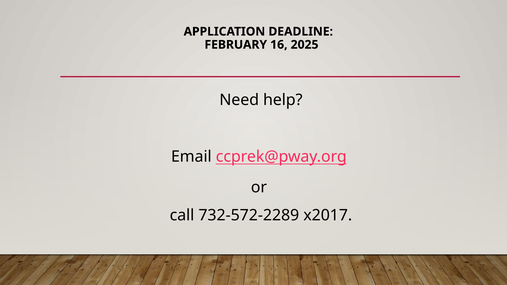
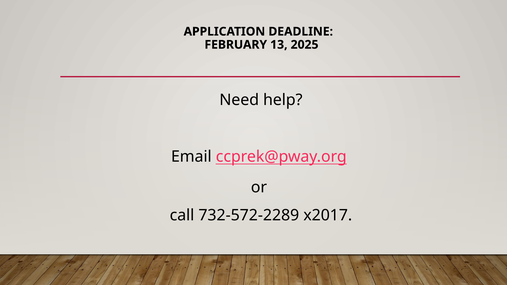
16: 16 -> 13 (279, 45)
